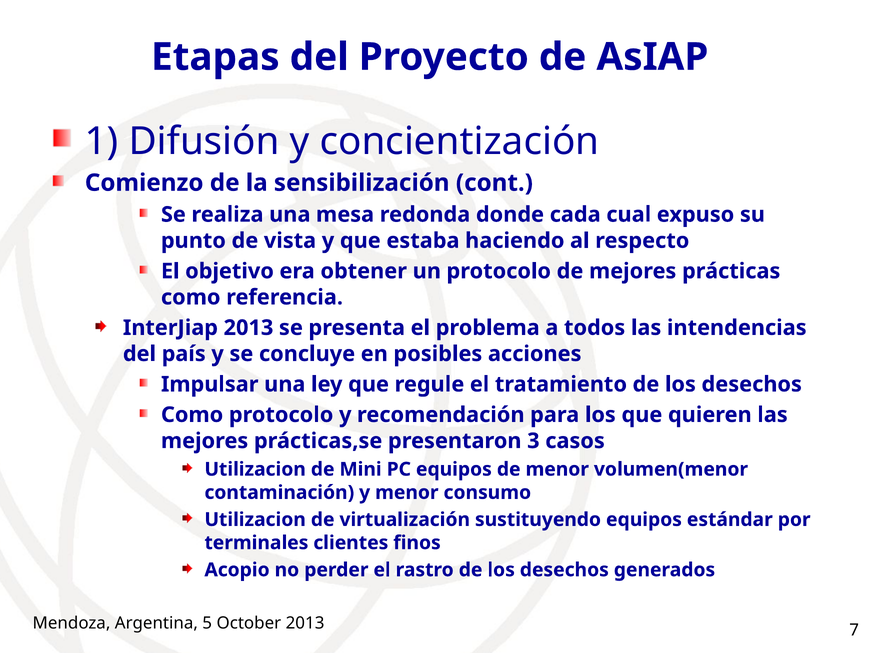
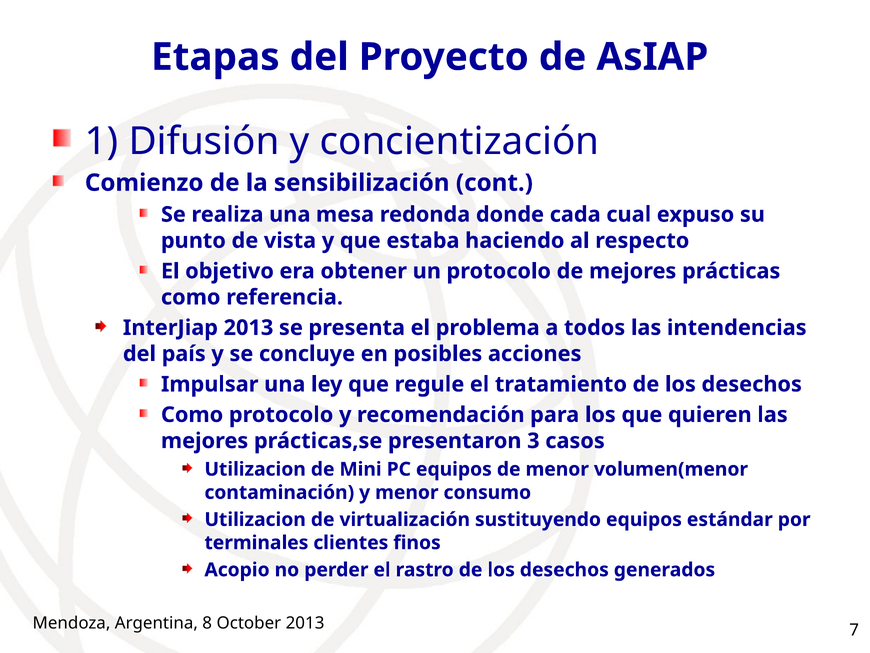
5: 5 -> 8 (207, 623)
